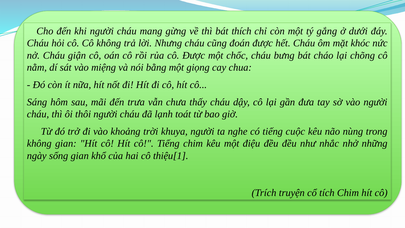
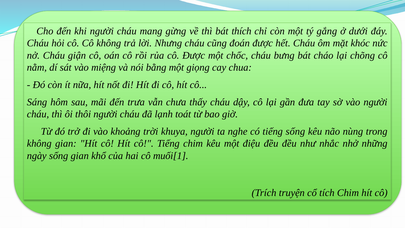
tiếng cuộc: cuộc -> sống (295, 131)
thiệu[1: thiệu[1 -> muối[1 (171, 156)
